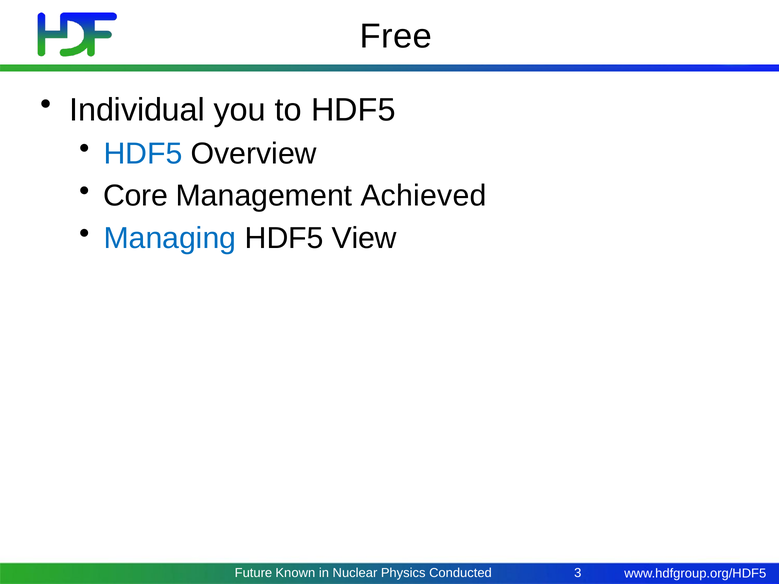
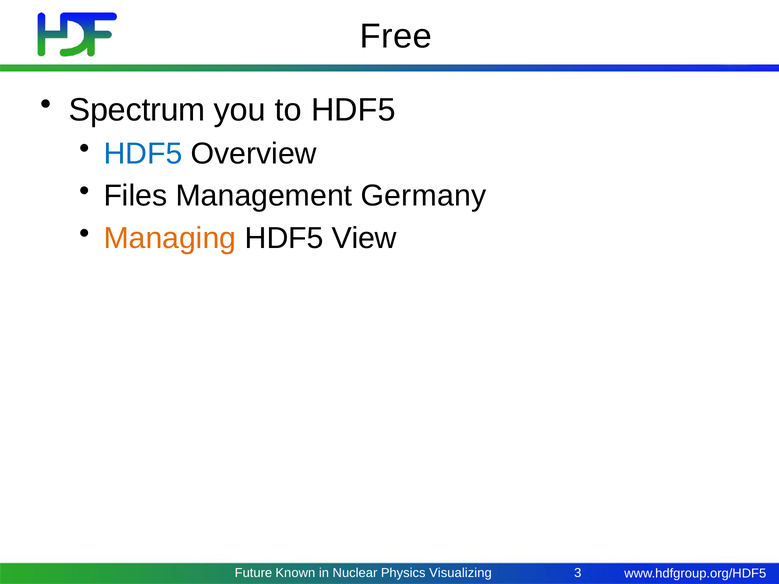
Individual: Individual -> Spectrum (137, 110)
Core: Core -> Files (135, 196)
Achieved: Achieved -> Germany (423, 196)
Managing colour: blue -> orange (170, 239)
Conducted: Conducted -> Visualizing (460, 573)
